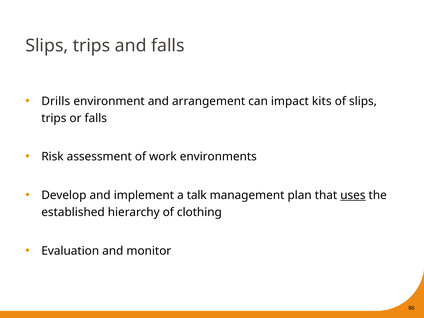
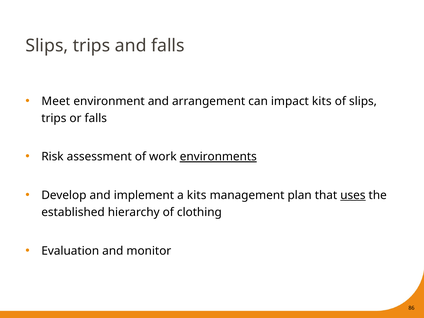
Drills: Drills -> Meet (56, 101)
environments underline: none -> present (218, 157)
a talk: talk -> kits (197, 195)
